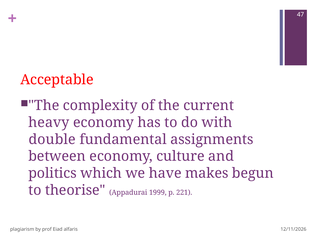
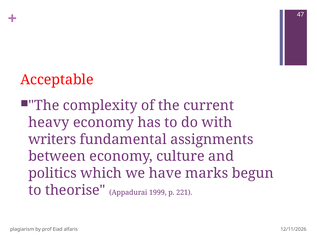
double: double -> writers (52, 139)
makes: makes -> marks (207, 173)
